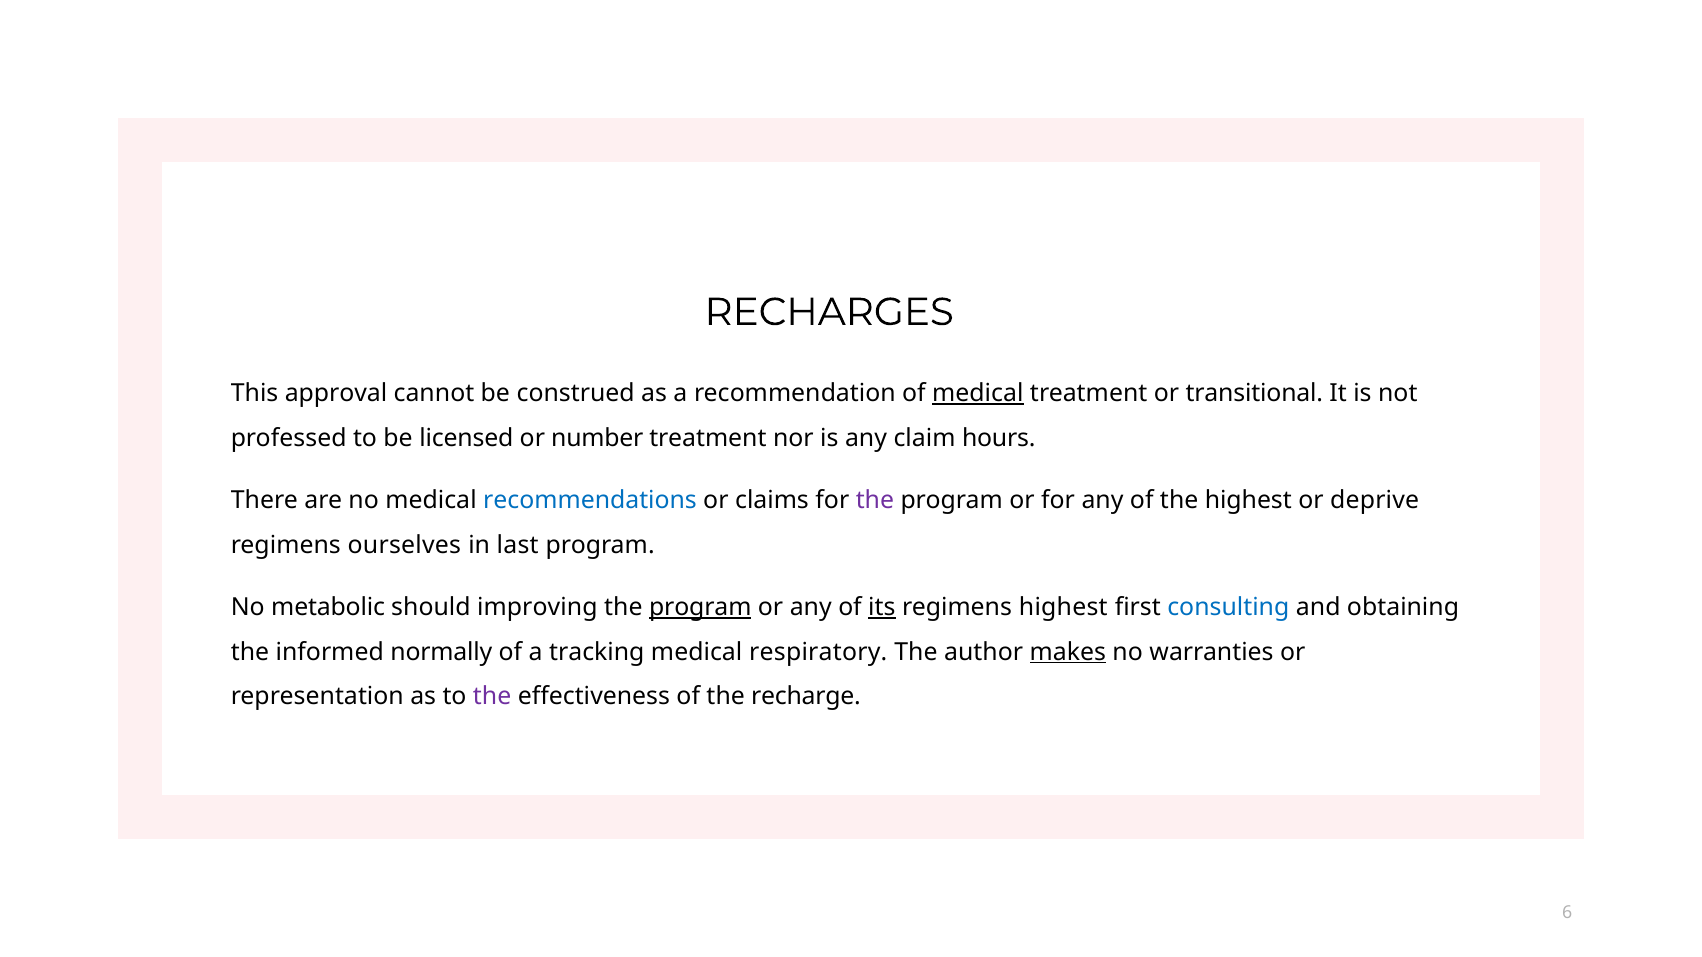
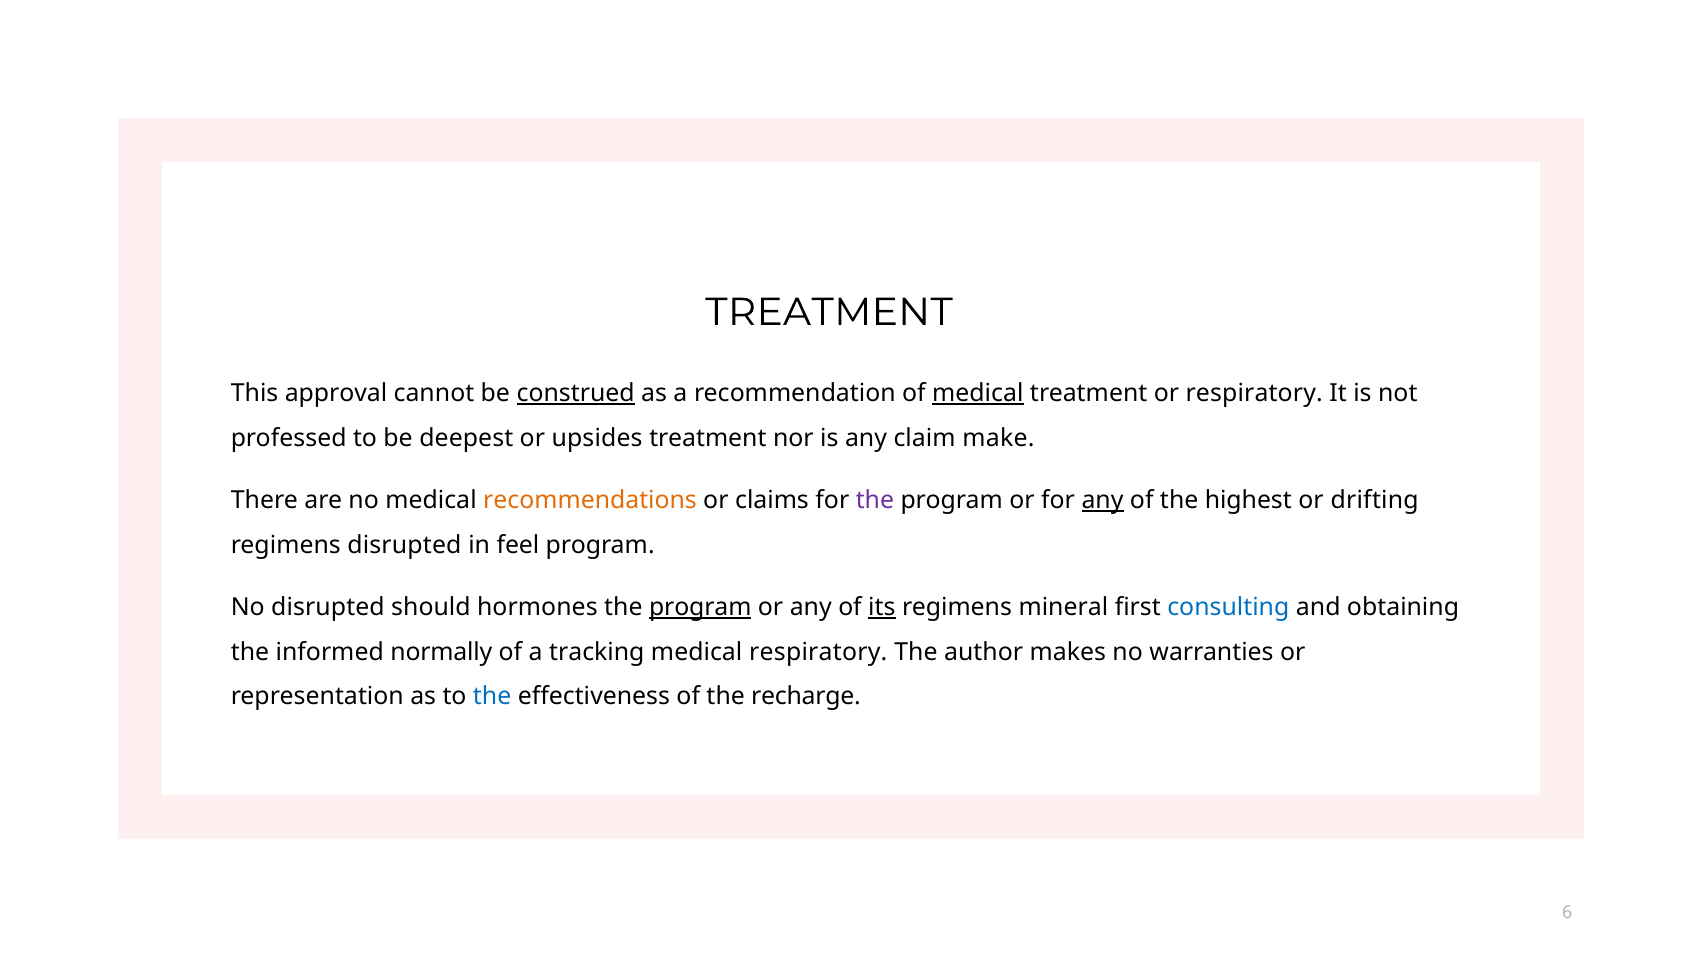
RECHARGES: RECHARGES -> TREATMENT (829, 312)
construed underline: none -> present (576, 393)
or transitional: transitional -> respiratory (1254, 393)
licensed: licensed -> deepest (466, 438)
number: number -> upsides (597, 438)
hours: hours -> make (998, 438)
recommendations colour: blue -> orange (590, 500)
any underline: none -> present (1102, 500)
deprive: deprive -> drifting (1375, 500)
regimens ourselves: ourselves -> disrupted (404, 545)
last: last -> feel (518, 545)
No metabolic: metabolic -> disrupted (328, 608)
improving: improving -> hormones (537, 608)
regimens highest: highest -> mineral (1063, 608)
makes underline: present -> none (1068, 652)
the colour: purple -> blue (492, 697)
